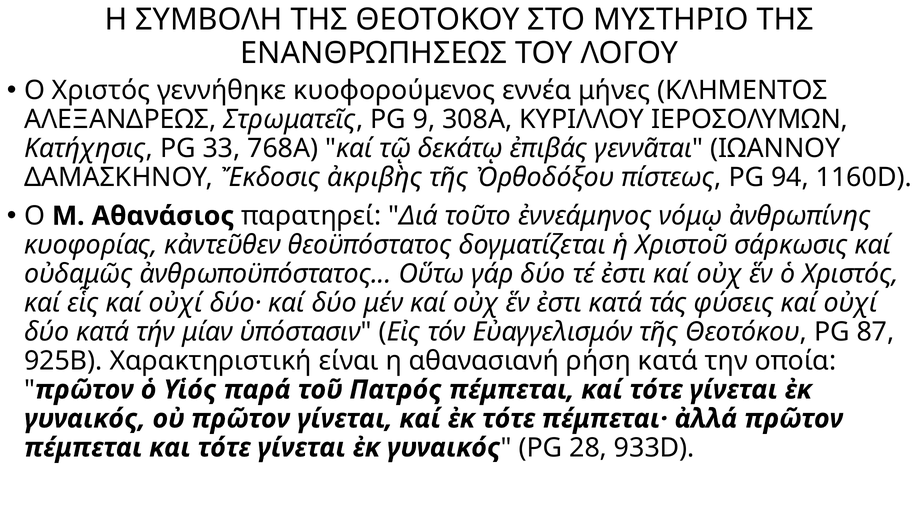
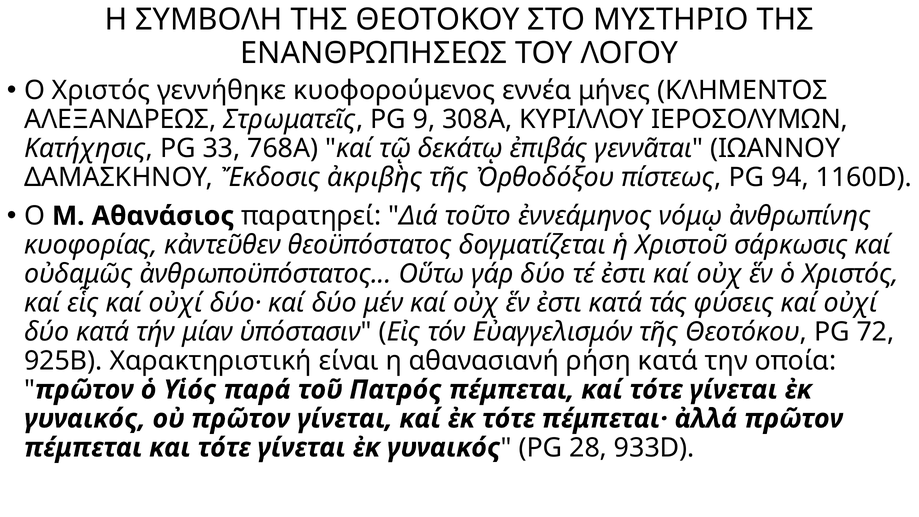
87: 87 -> 72 (876, 332)
